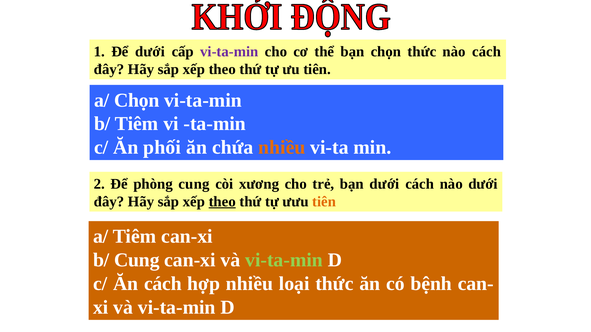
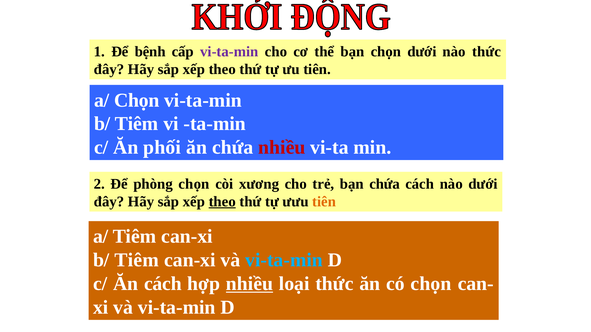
Để dưới: dưới -> bệnh (150, 52)
chọn thức: thức -> dưới (422, 52)
nào cách: cách -> thức (487, 52)
nhiều colour: orange -> red (282, 148)
phòng cung: cung -> chọn (194, 184)
bạn dưới: dưới -> chứa (385, 184)
Cung: Cung -> Tiêm (137, 260)
vi-ta-min colour: light green -> light blue (284, 260)
nhiều underline: none -> present (249, 284)
có bệnh: bệnh -> chọn (431, 284)
